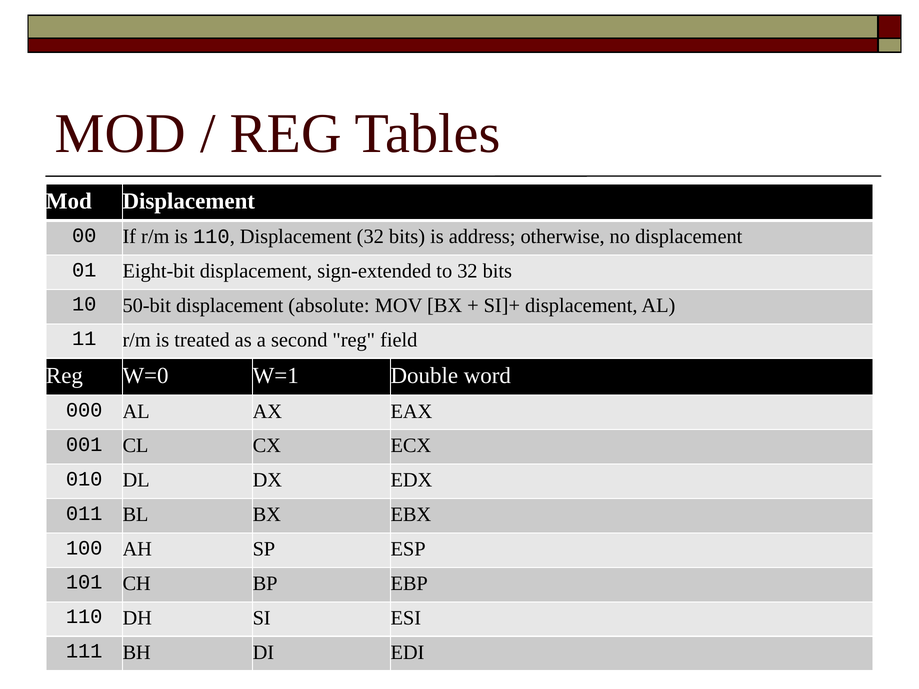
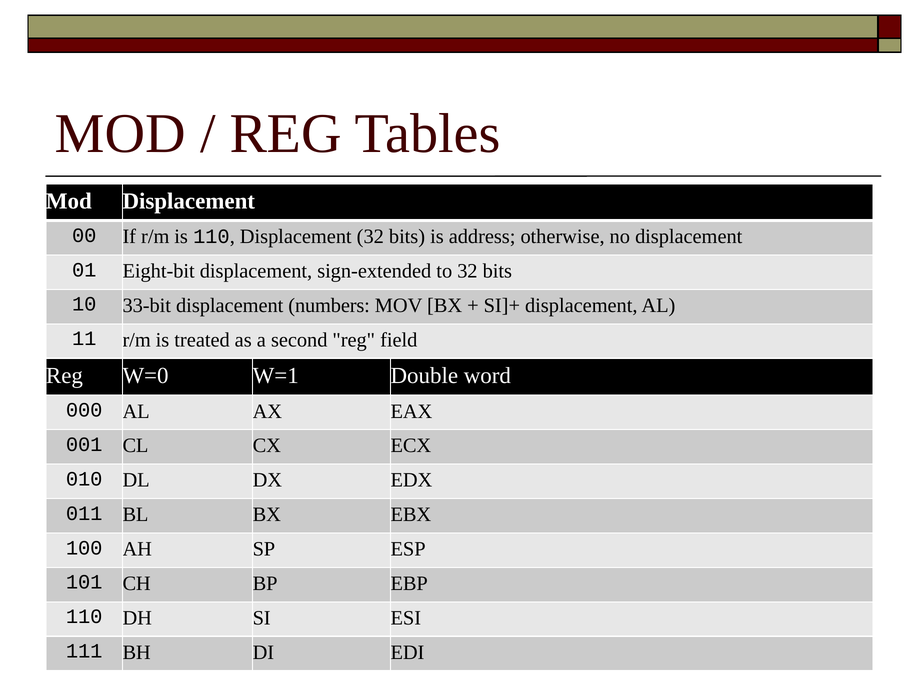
50-bit: 50-bit -> 33-bit (147, 306)
absolute: absolute -> numbers (329, 306)
